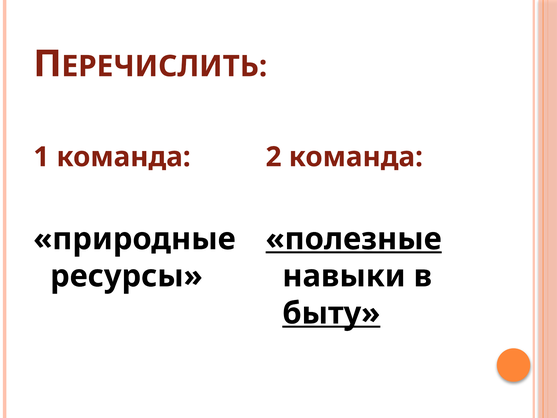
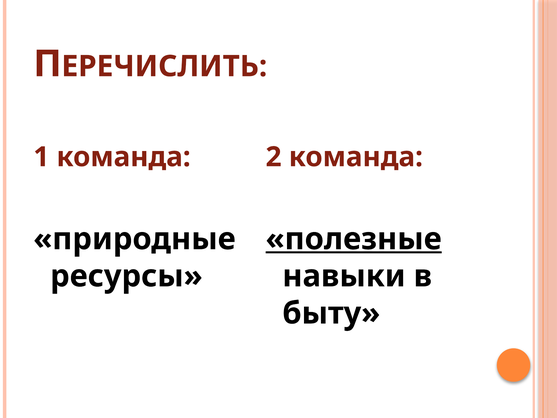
быту underline: present -> none (331, 313)
